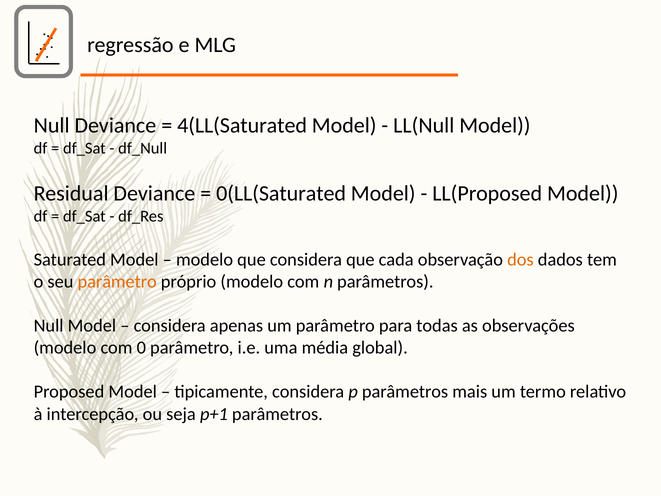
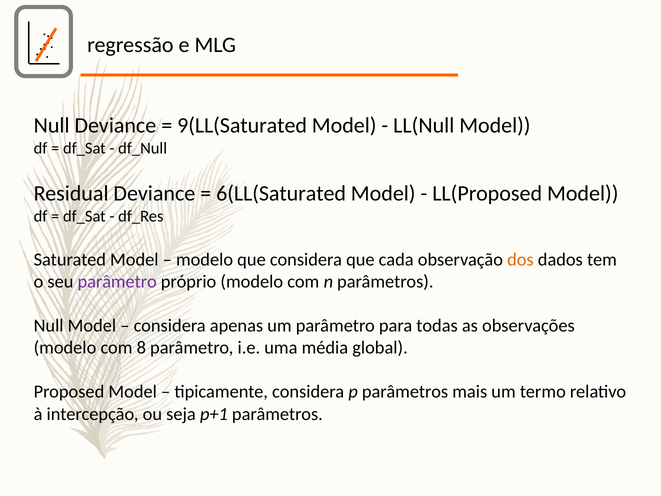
4(LL(Saturated: 4(LL(Saturated -> 9(LL(Saturated (242, 125)
0(LL(Saturated: 0(LL(Saturated -> 6(LL(Saturated (281, 194)
parâmetro colour: orange -> purple (117, 281)
0: 0 -> 8 (141, 348)
